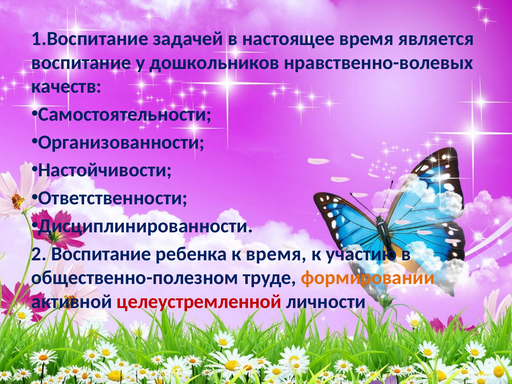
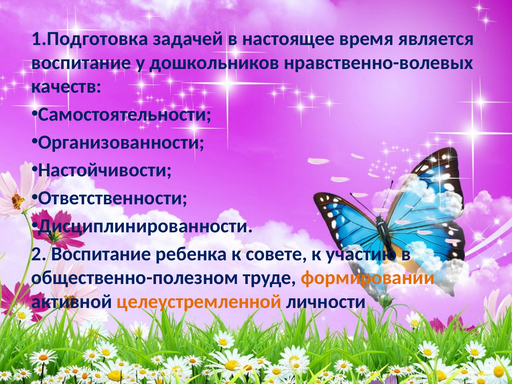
1.Воспитание: 1.Воспитание -> 1.Подготовка (90, 39)
к время: время -> совете (276, 254)
целеустремленной colour: red -> orange (199, 302)
